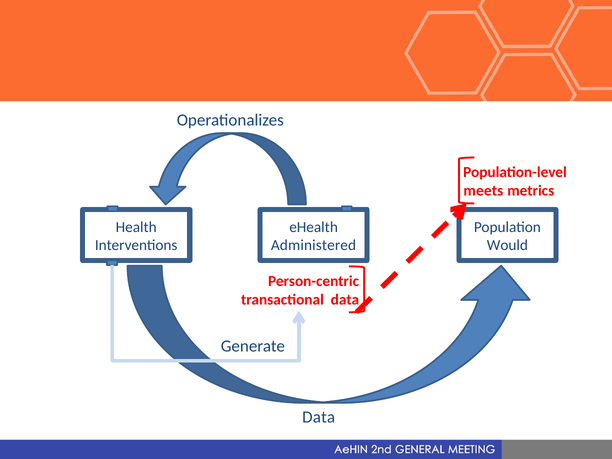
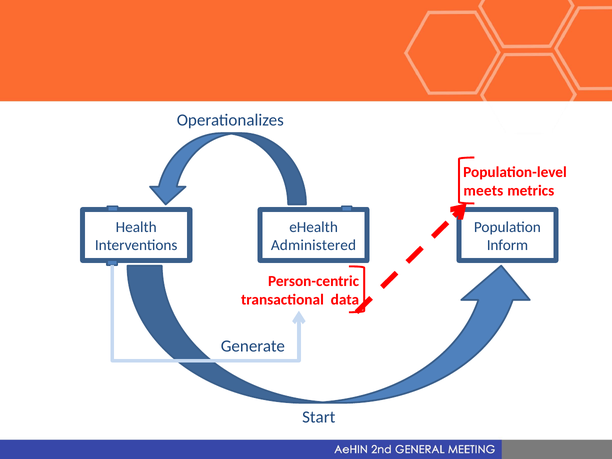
Would: Would -> Inform (507, 245)
Data: Data -> Start (319, 417)
